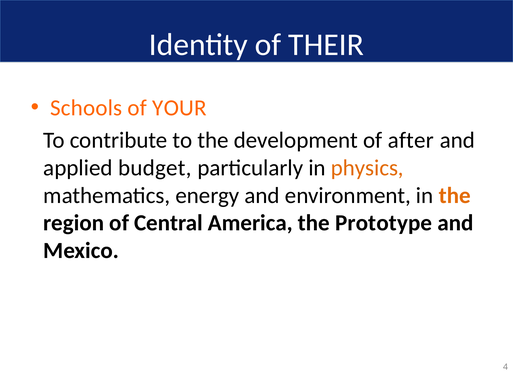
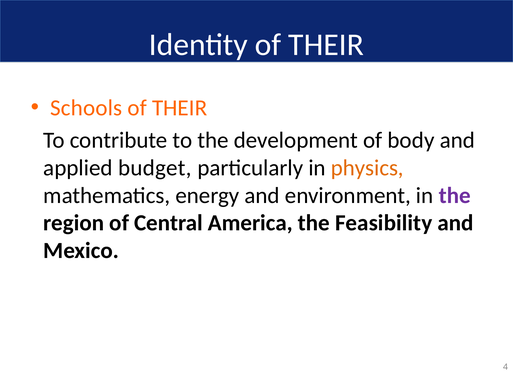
YOUR: YOUR -> THEIR (180, 108)
after: after -> body (411, 140)
the colour: orange -> purple (455, 195)
Prototype: Prototype -> Feasibility (384, 223)
